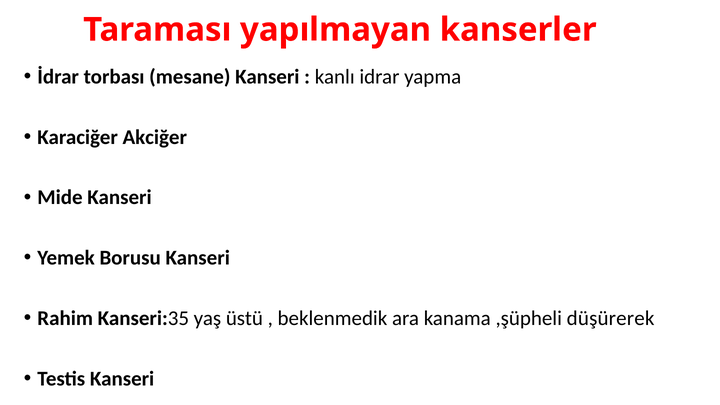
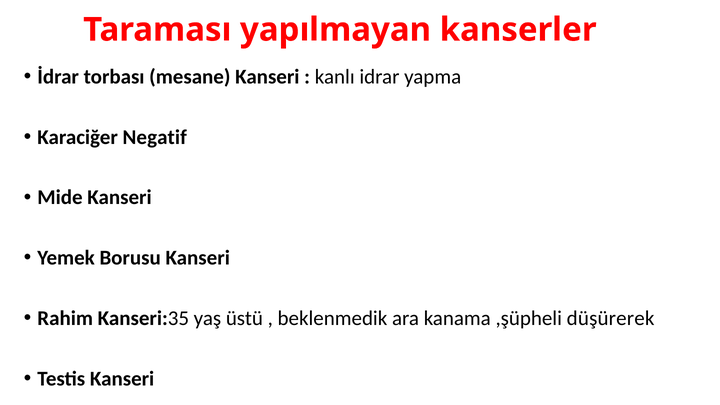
Akciğer: Akciğer -> Negatif (155, 137)
